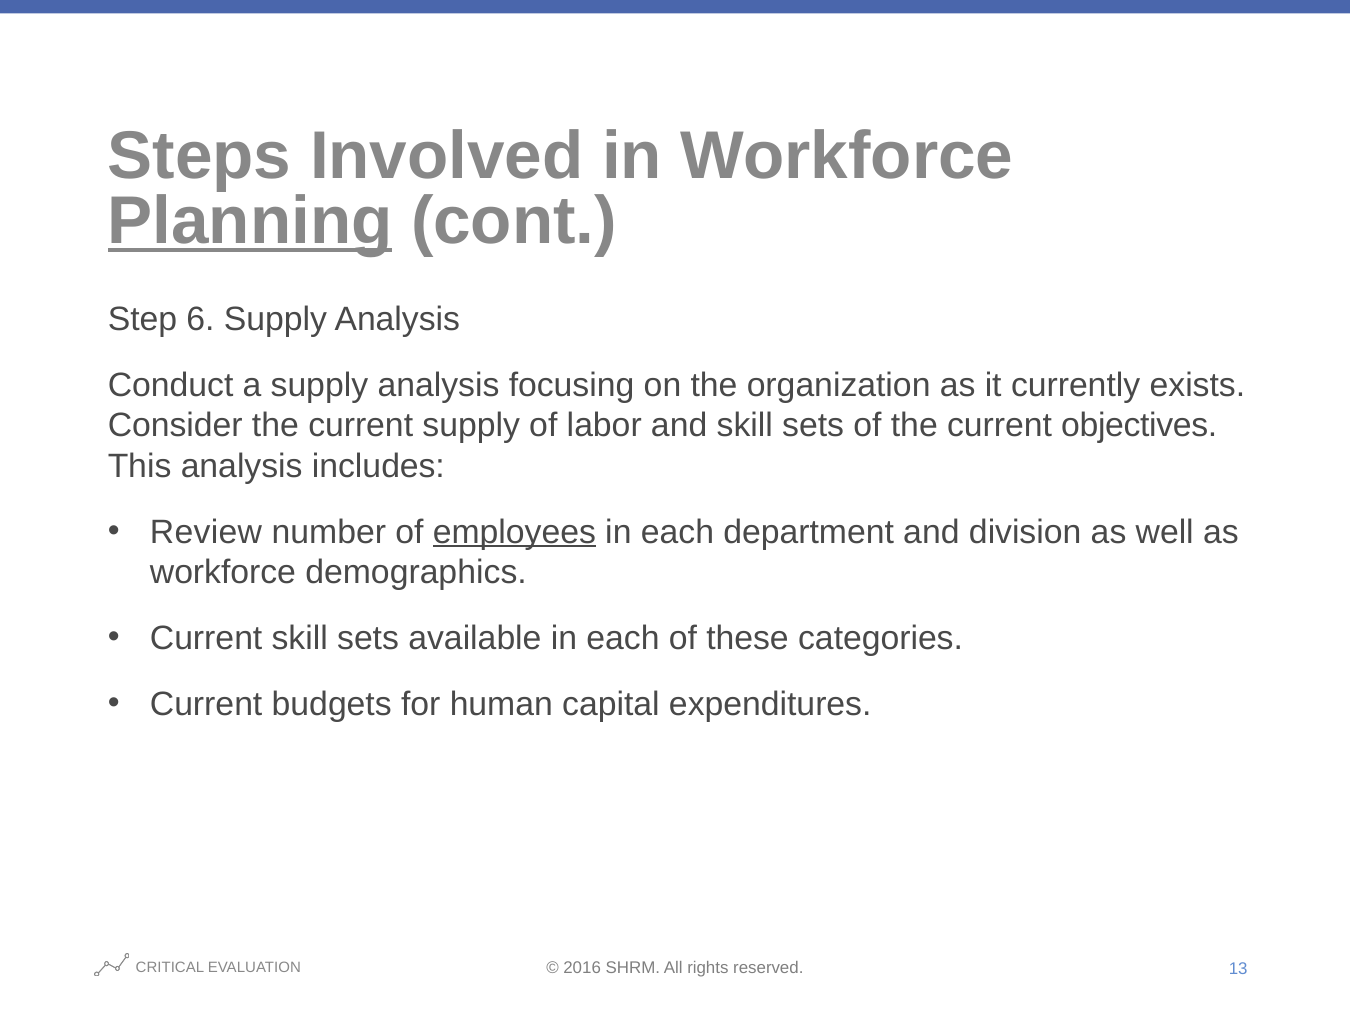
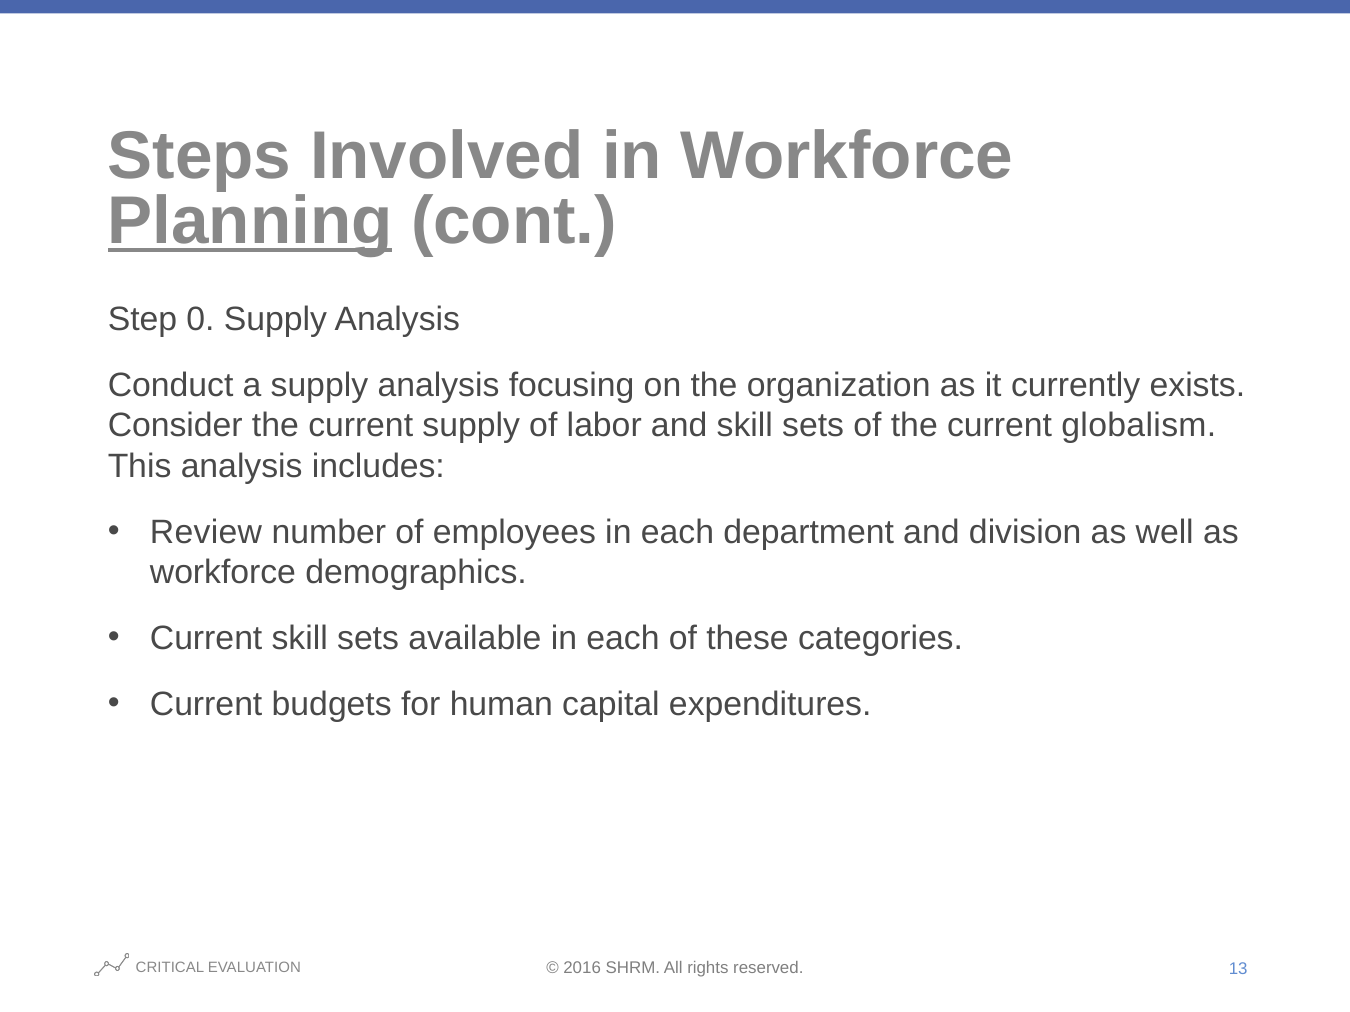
6: 6 -> 0 (201, 320)
objectives: objectives -> globalism (1139, 426)
employees underline: present -> none (514, 532)
